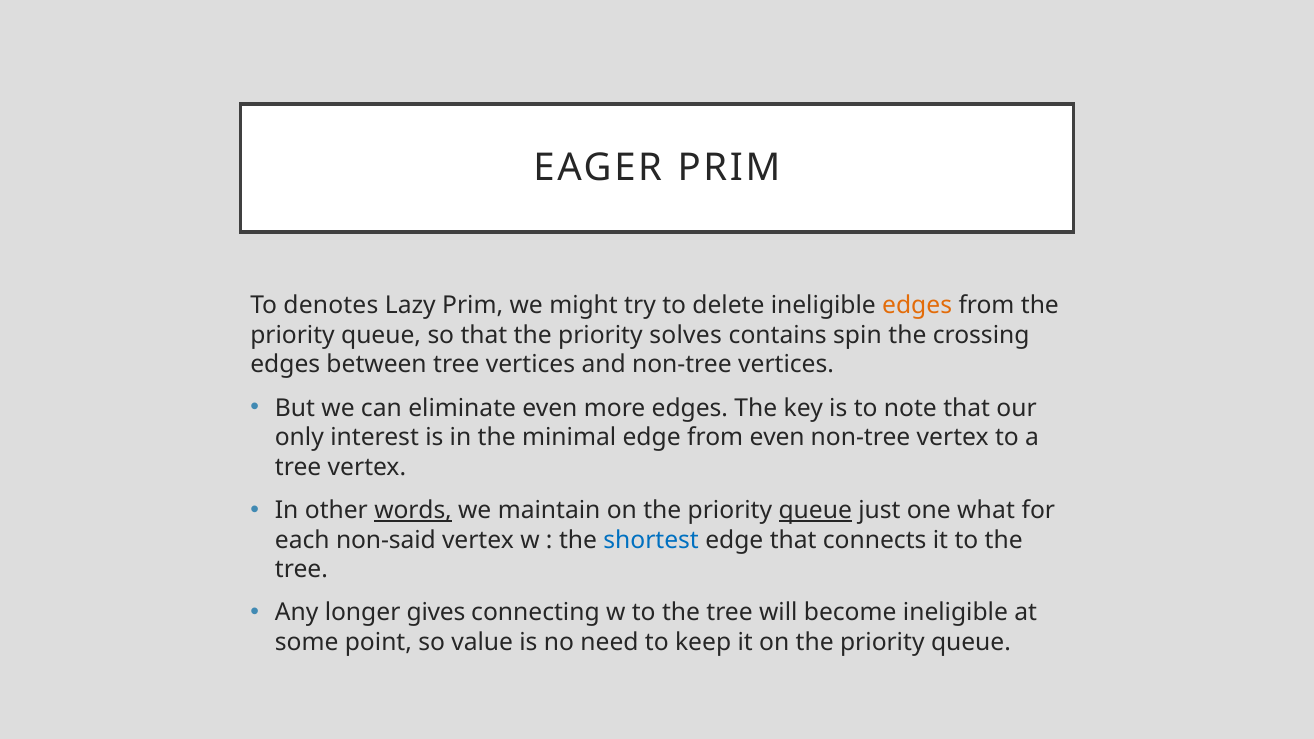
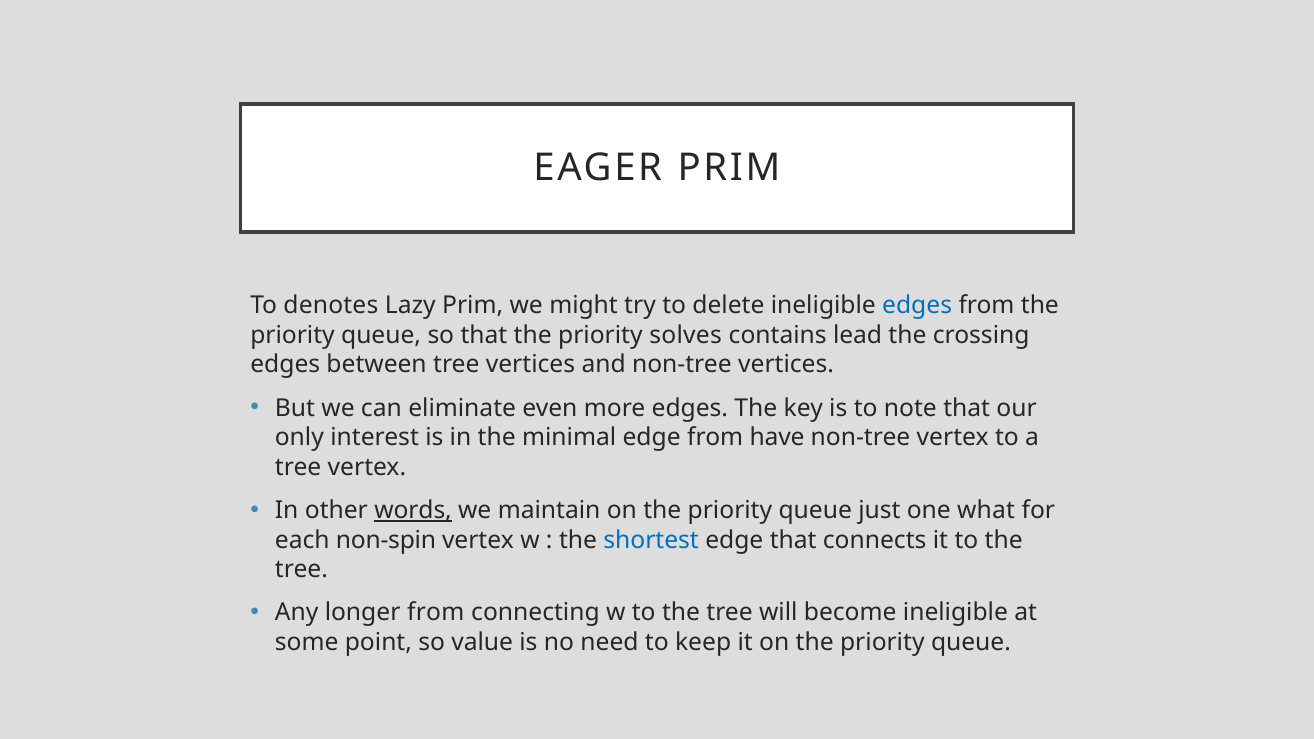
edges colour: orange -> blue (917, 306)
spin: spin -> lead (858, 335)
from even: even -> have (777, 438)
queue underline: present -> none (815, 511)
non-said: non-said -> non-spin (386, 540)
longer gives: gives -> from (436, 613)
